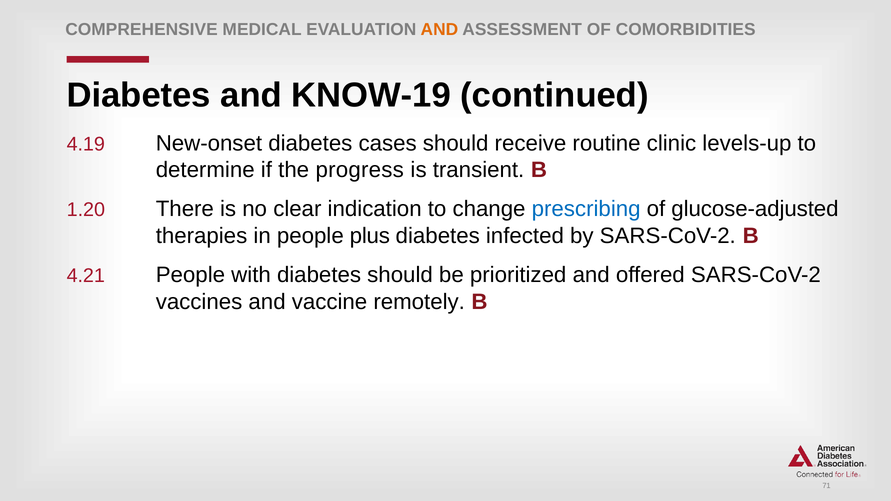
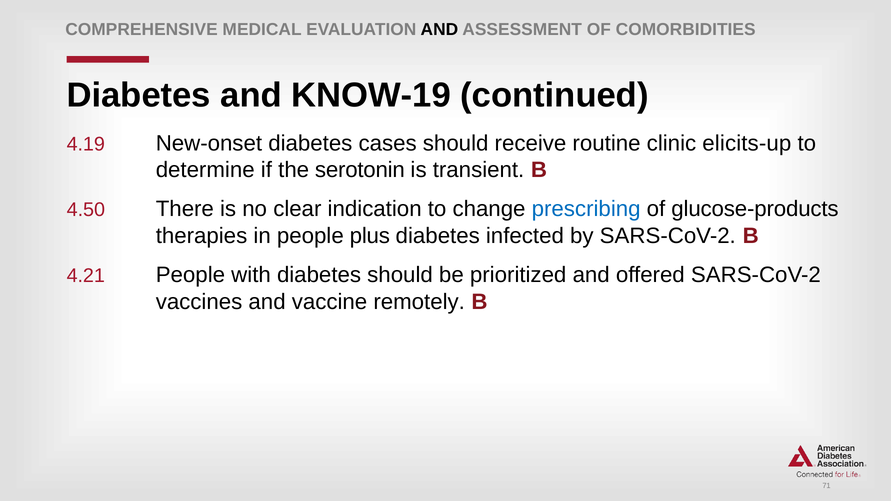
AND colour: orange -> black (439, 29)
levels-up: levels-up -> elicits-up (747, 143)
progress: progress -> serotonin (360, 170)
1.20: 1.20 -> 4.50 (86, 210)
glucose-adjusted: glucose-adjusted -> glucose-products (755, 209)
